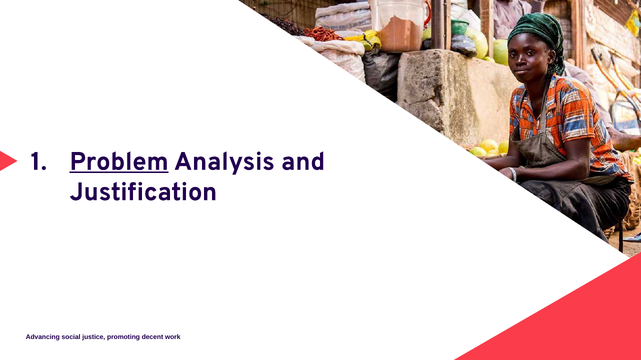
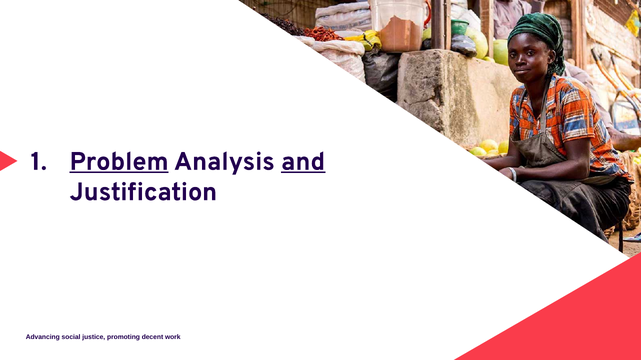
and underline: none -> present (303, 162)
